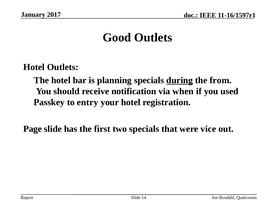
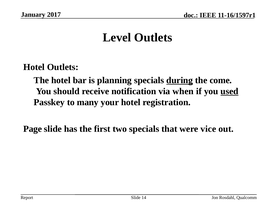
Good: Good -> Level (117, 37)
from: from -> come (221, 80)
used underline: none -> present (229, 91)
entry: entry -> many (88, 102)
